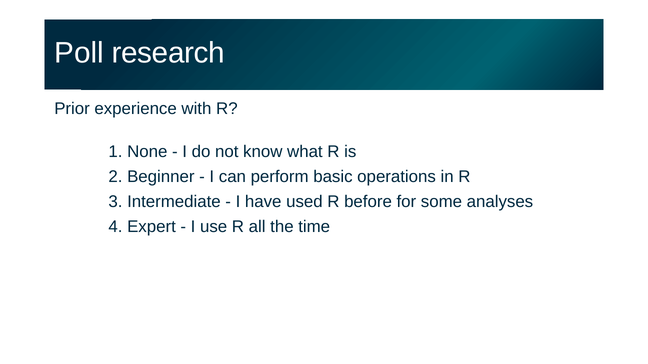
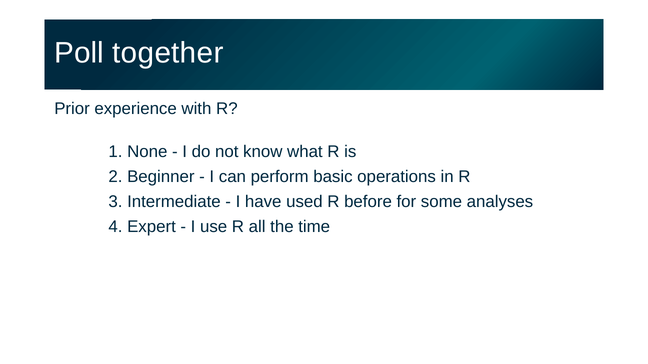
research: research -> together (168, 53)
